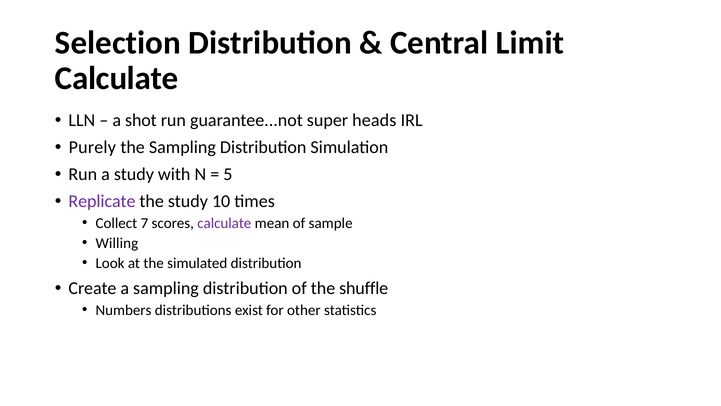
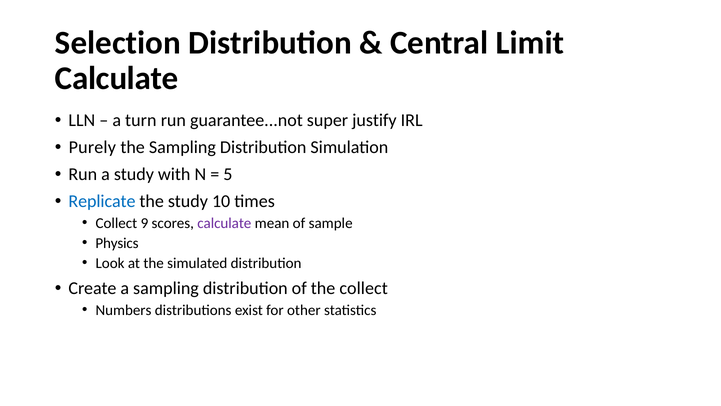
shot: shot -> turn (141, 120)
heads: heads -> justify (374, 120)
Replicate colour: purple -> blue (102, 201)
7: 7 -> 9 (144, 223)
Willing: Willing -> Physics (117, 243)
the shuffle: shuffle -> collect (364, 288)
